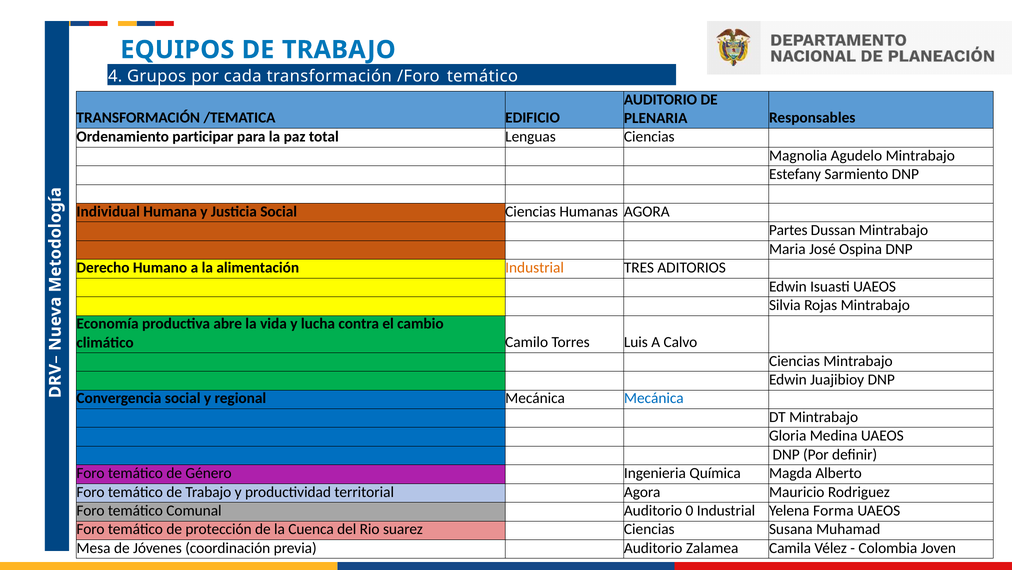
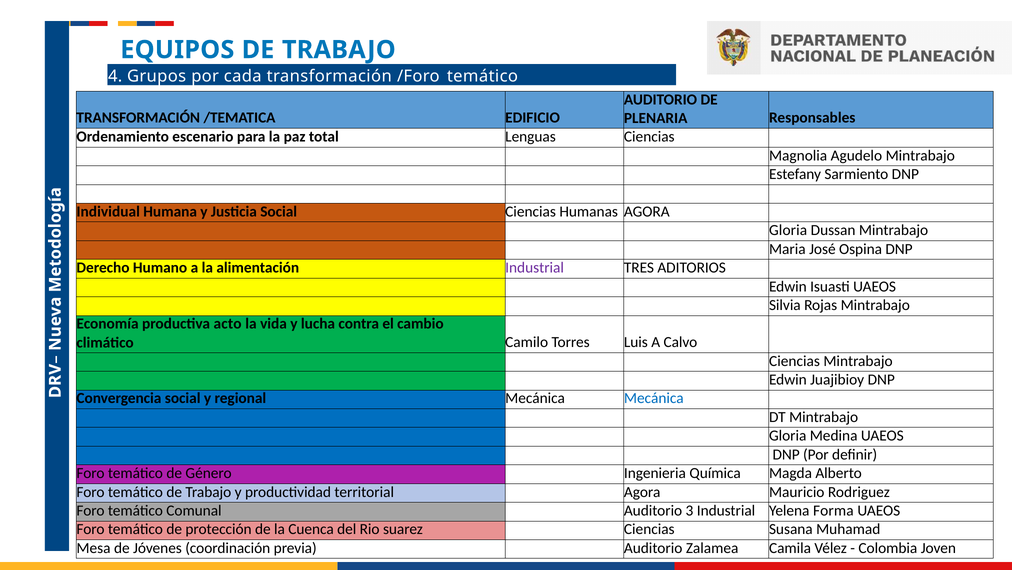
participar: participar -> escenario (203, 137)
Partes: Partes -> Gloria (788, 230)
Industrial colour: orange -> purple (535, 267)
abre: abre -> acto (228, 323)
0: 0 -> 3 (689, 510)
